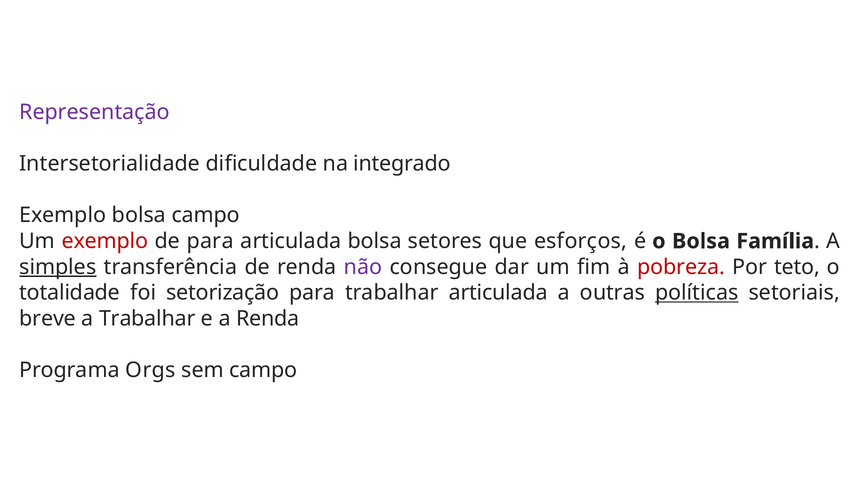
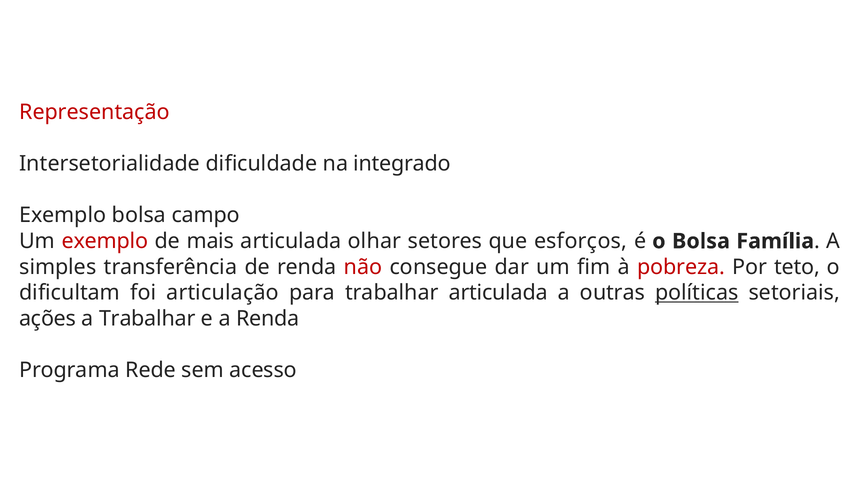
Representação colour: purple -> red (94, 112)
de para: para -> mais (210, 241)
articulada bolsa: bolsa -> olhar (375, 241)
simples underline: present -> none (58, 267)
não colour: purple -> red (363, 267)
totalidade: totalidade -> dificultam (70, 293)
setorização: setorização -> articulação (223, 293)
breve: breve -> ações (48, 319)
Orgs: Orgs -> Rede (151, 371)
sem campo: campo -> acesso (263, 371)
